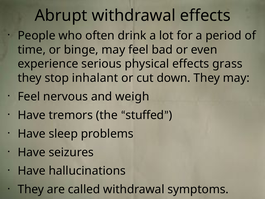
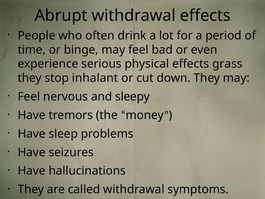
weigh: weigh -> sleepy (132, 96)
stuffed: stuffed -> money (145, 115)
